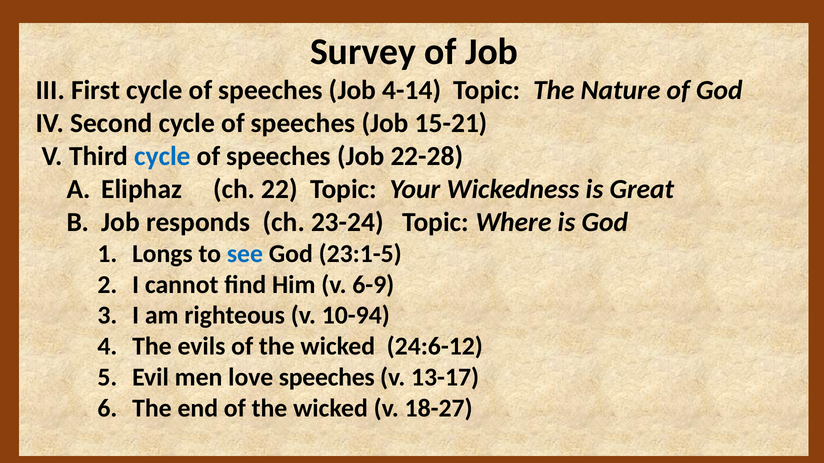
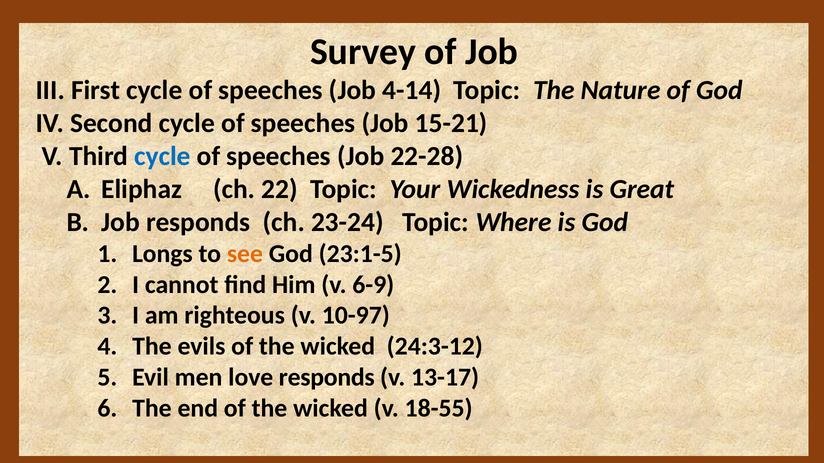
see colour: blue -> orange (245, 254)
10-94: 10-94 -> 10-97 (356, 316)
24:6-12: 24:6-12 -> 24:3-12 (435, 347)
love speeches: speeches -> responds (327, 378)
18-27: 18-27 -> 18-55 (439, 409)
